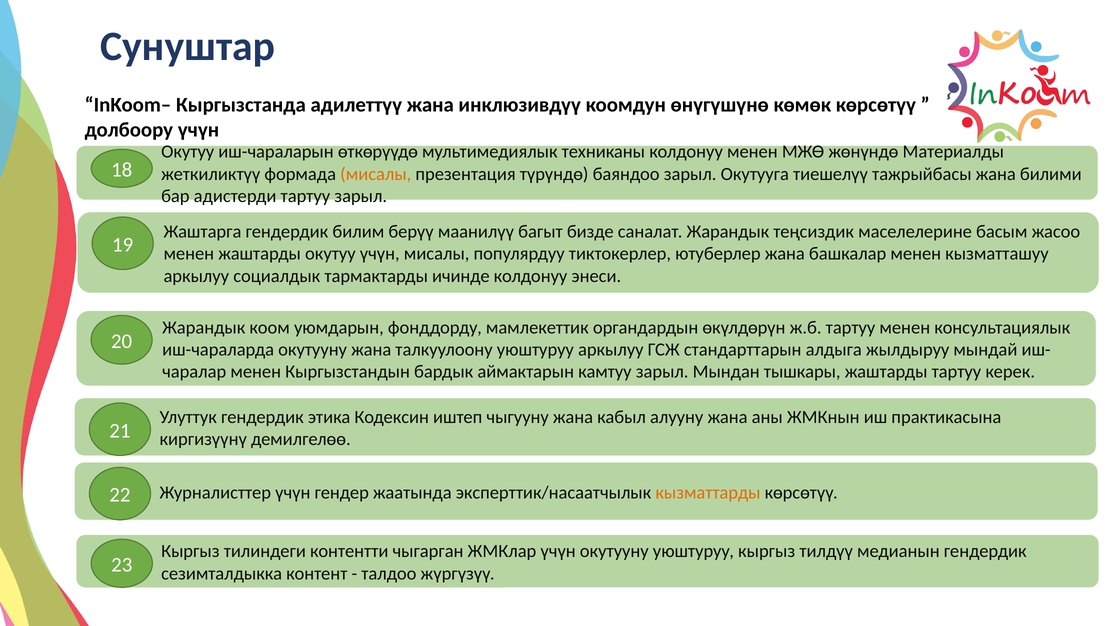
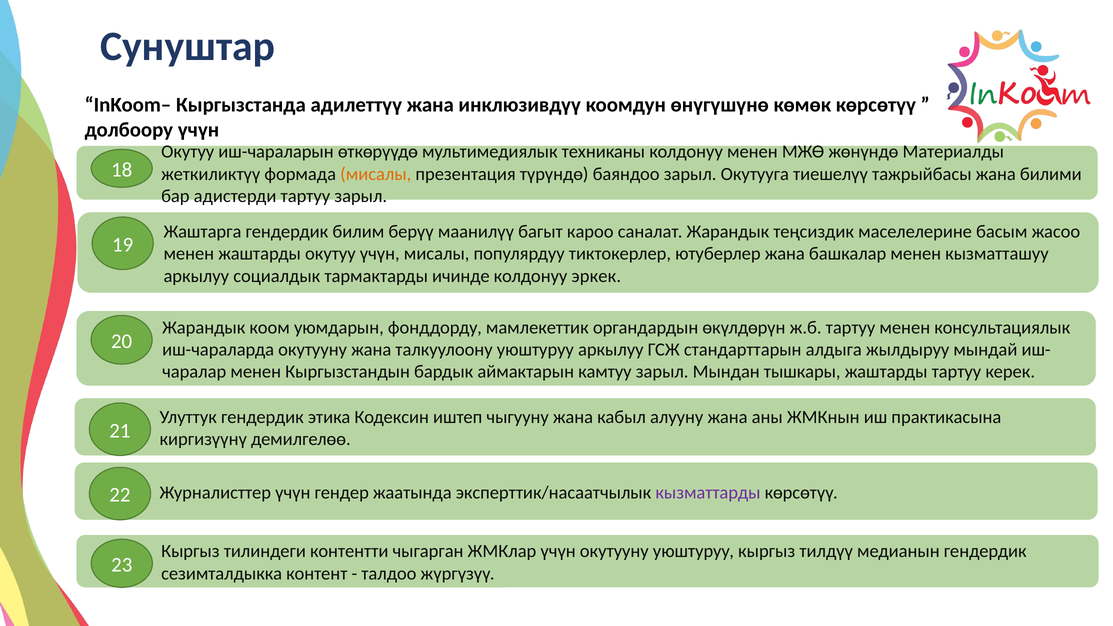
бизде: бизде -> кароо (590, 232)
энеси: энеси -> эркек (596, 276)
кызматтарды colour: orange -> purple (708, 492)
